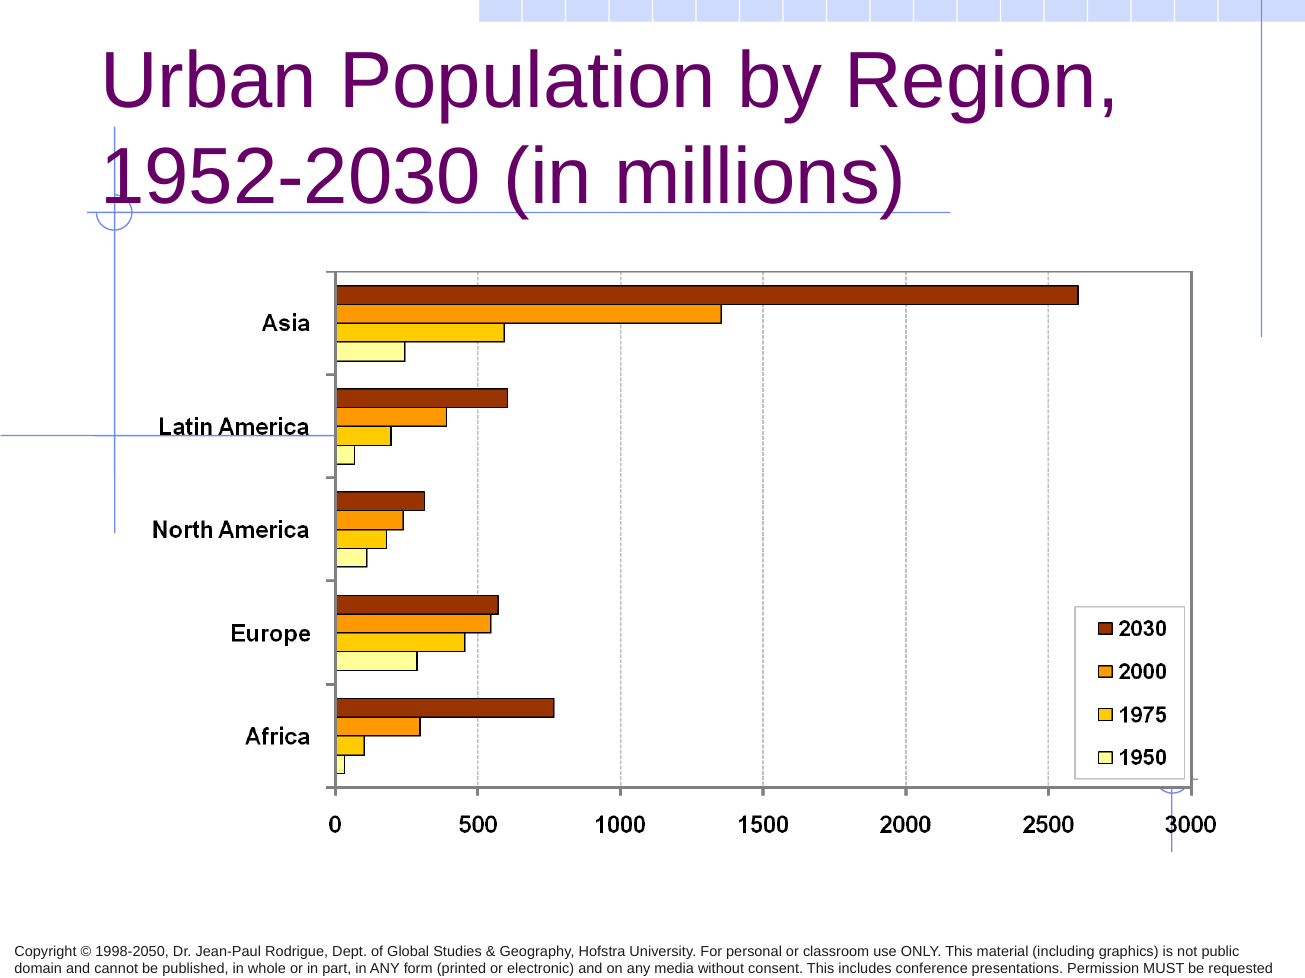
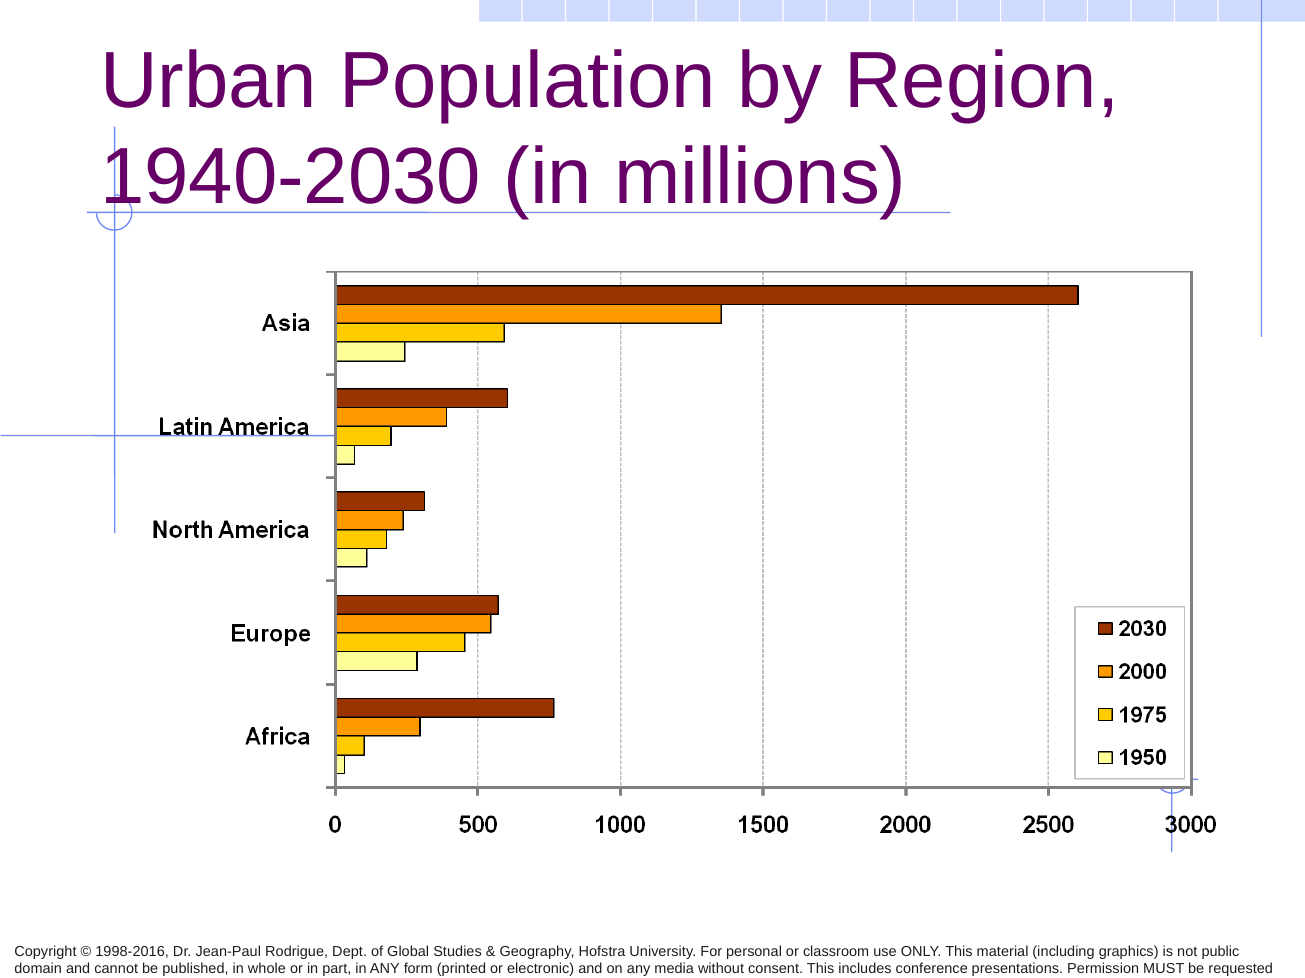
1952-2030: 1952-2030 -> 1940-2030 (291, 177)
1998-2050: 1998-2050 -> 1998-2016 (132, 952)
